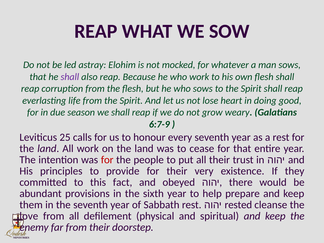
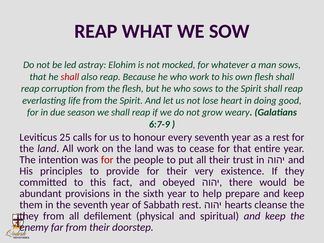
shall colour: purple -> red (70, 77)
rested: rested -> hearts (238, 205)
love: love -> they (29, 216)
